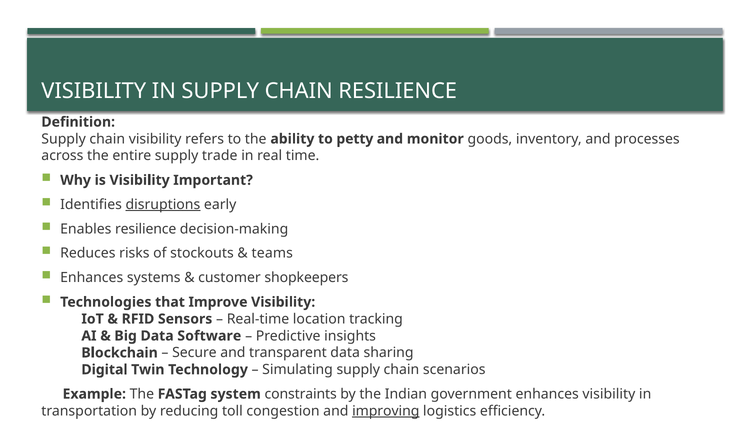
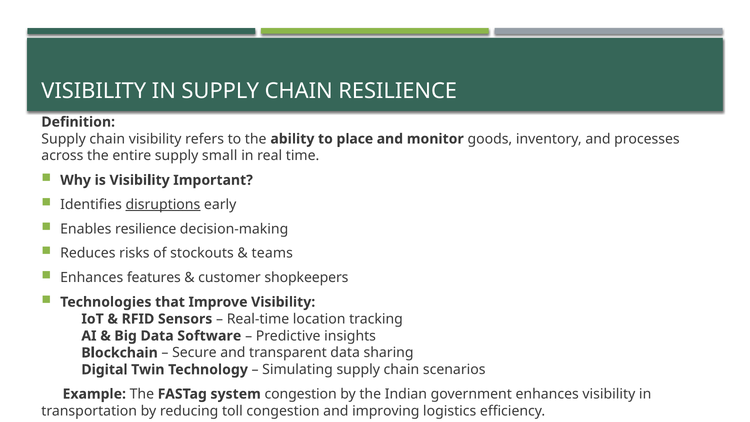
petty: petty -> place (355, 139)
trade: trade -> small (220, 156)
systems: systems -> features (154, 278)
system constraints: constraints -> congestion (301, 394)
improving underline: present -> none (386, 411)
